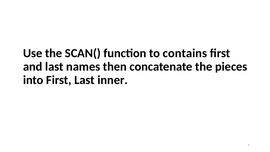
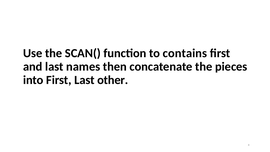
inner: inner -> other (113, 80)
